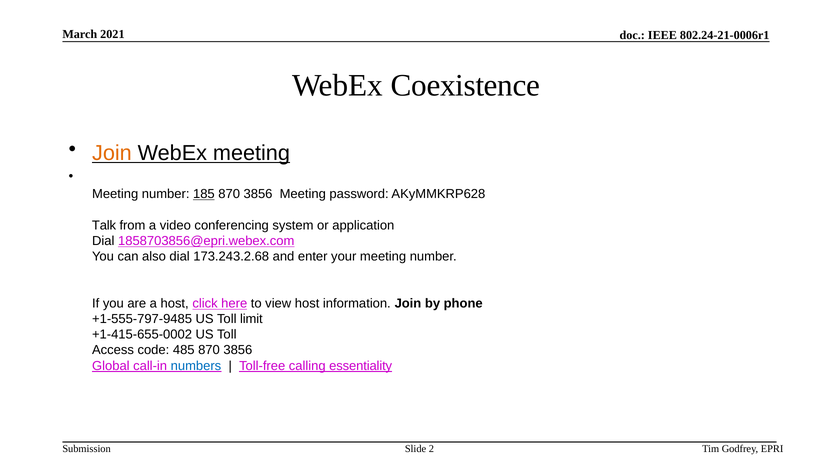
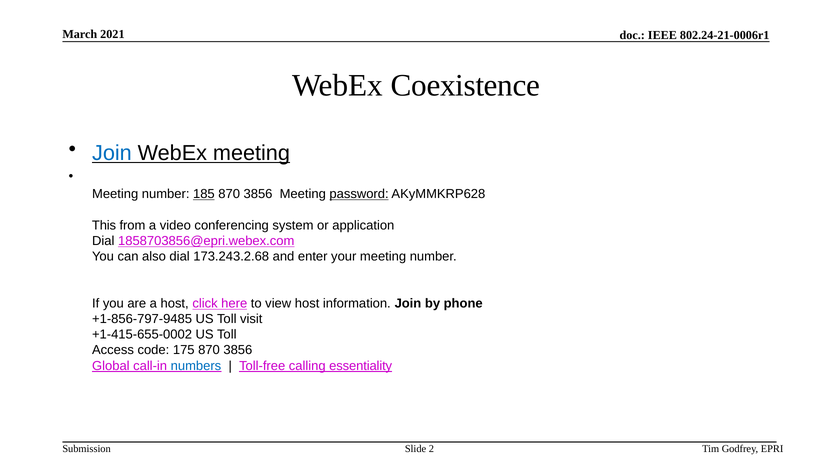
Join colour: orange -> blue (112, 153)
password underline: none -> present (359, 194)
Talk: Talk -> This (104, 225)
+1-555-797-9485: +1-555-797-9485 -> +1-856-797-9485 (142, 319)
limit: limit -> visit (251, 319)
485: 485 -> 175 (184, 350)
